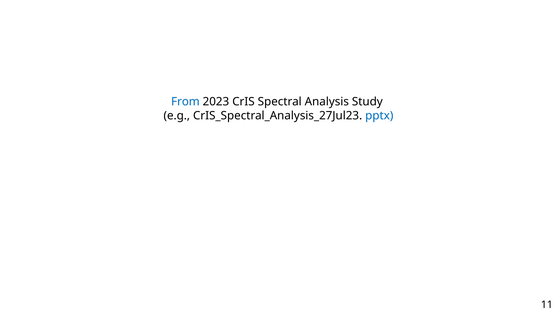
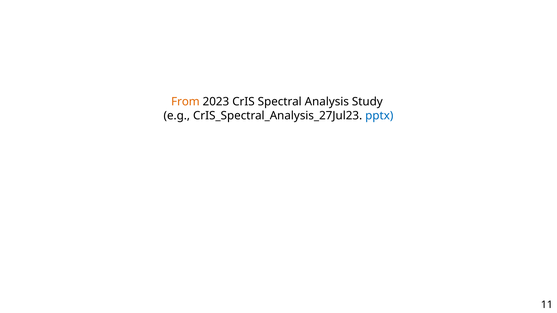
From colour: blue -> orange (185, 102)
